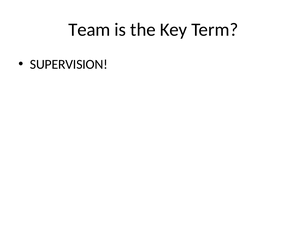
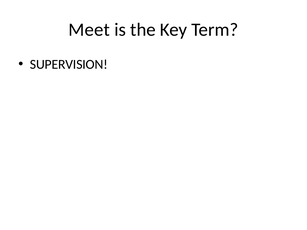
Team: Team -> Meet (89, 30)
